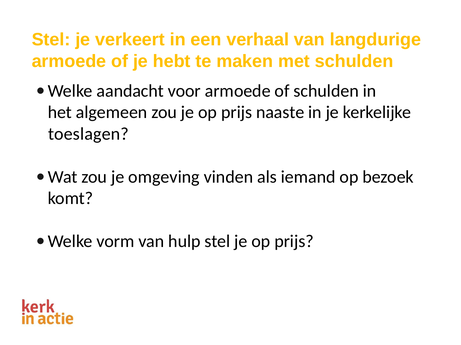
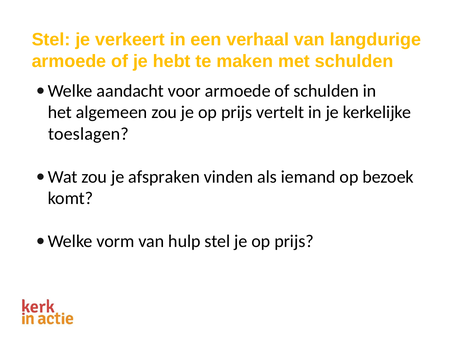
naaste: naaste -> vertelt (280, 113)
omgeving: omgeving -> afspraken (164, 177)
